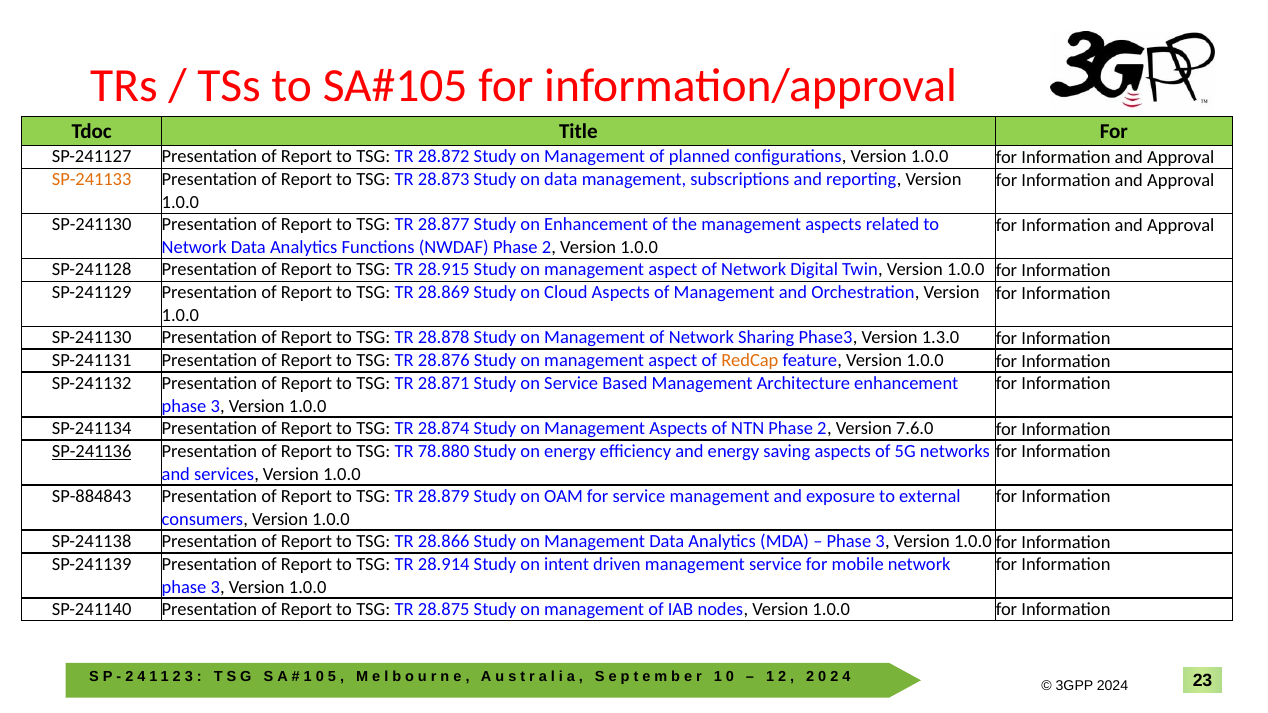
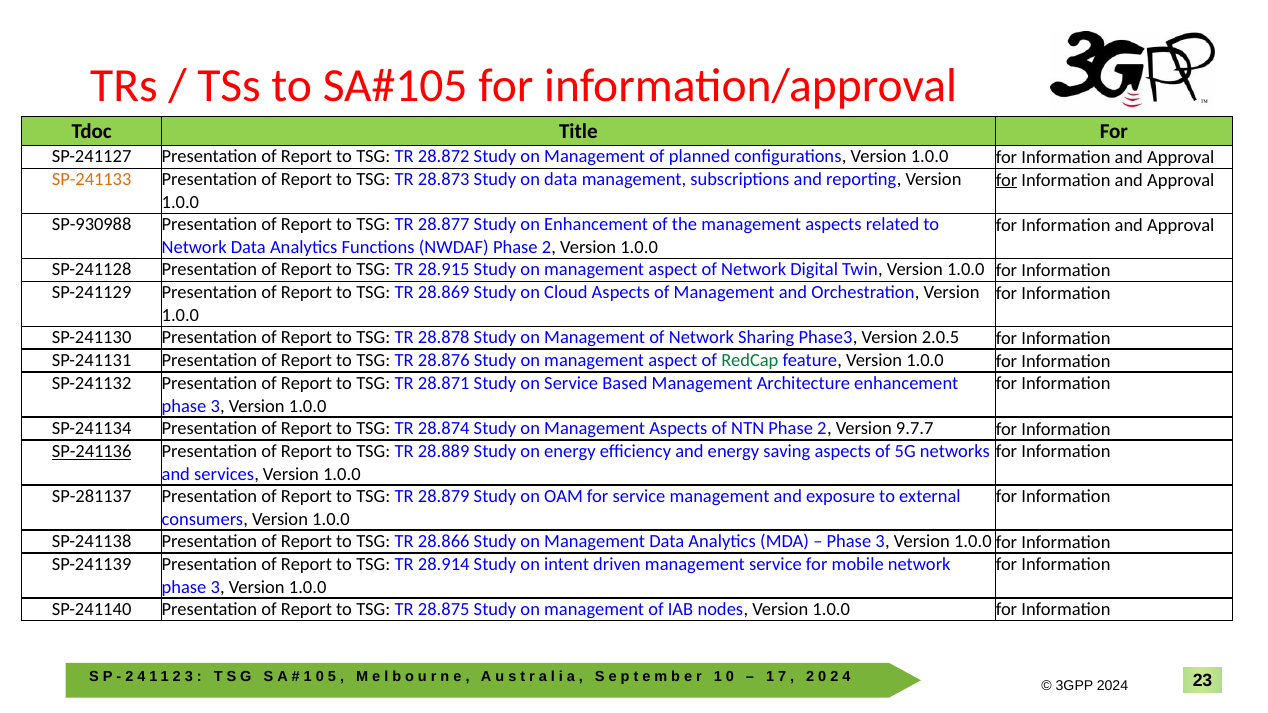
for underline: none -> present (1007, 180)
SP-241130: SP-241130 -> SP-930988 (92, 225)
1.3.0: 1.3.0 -> 2.0.5 (941, 338)
RedCap colour: orange -> green (750, 361)
7.6.0: 7.6.0 -> 9.7.7 (915, 429)
78.880: 78.880 -> 28.889 (444, 452)
SP-884843: SP-884843 -> SP-281137 (92, 497)
2: 2 -> 7 (782, 677)
